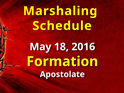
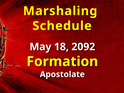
2016: 2016 -> 2092 (83, 47)
